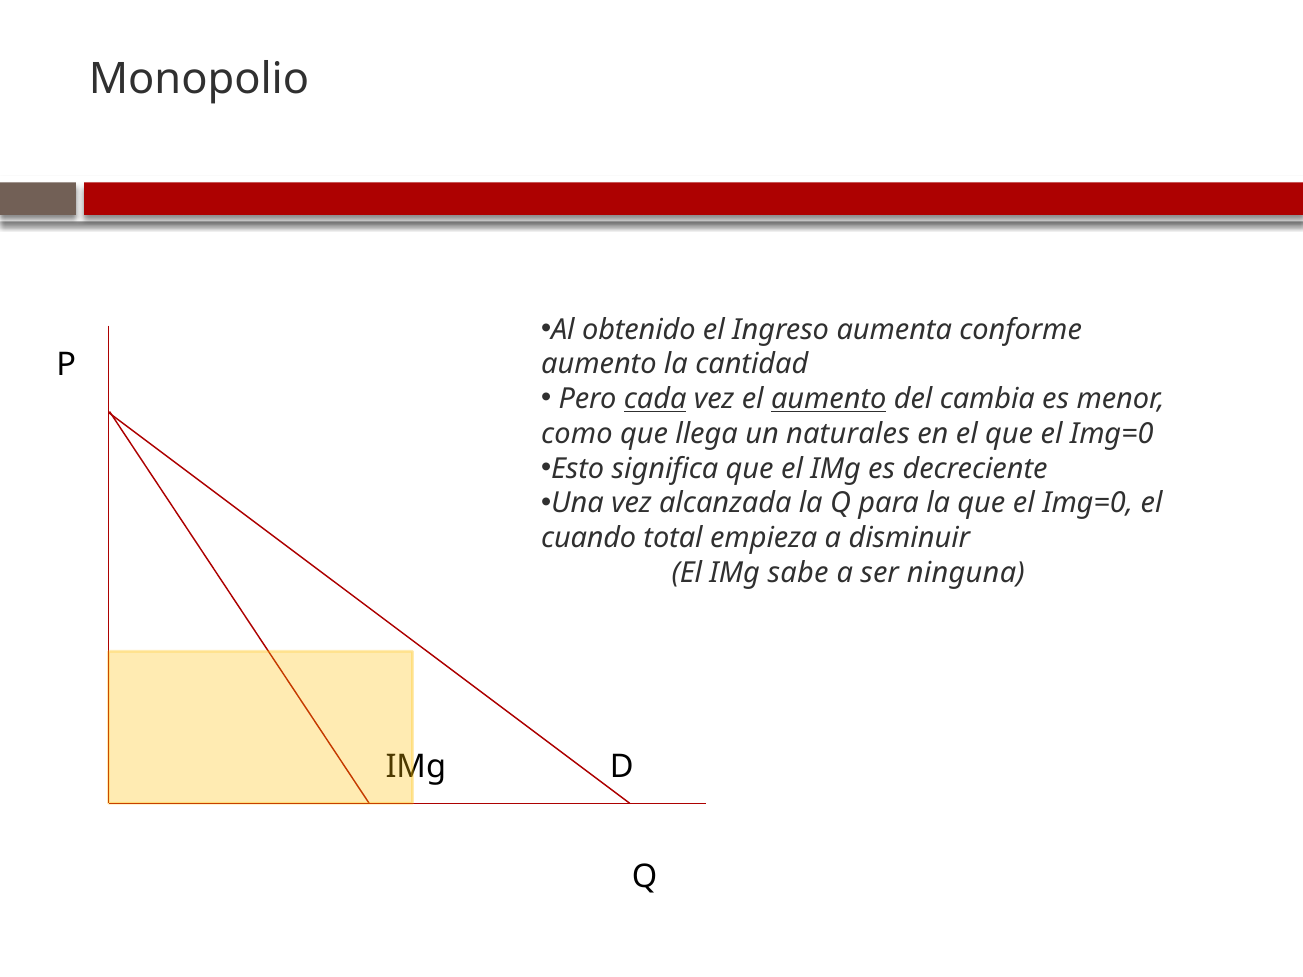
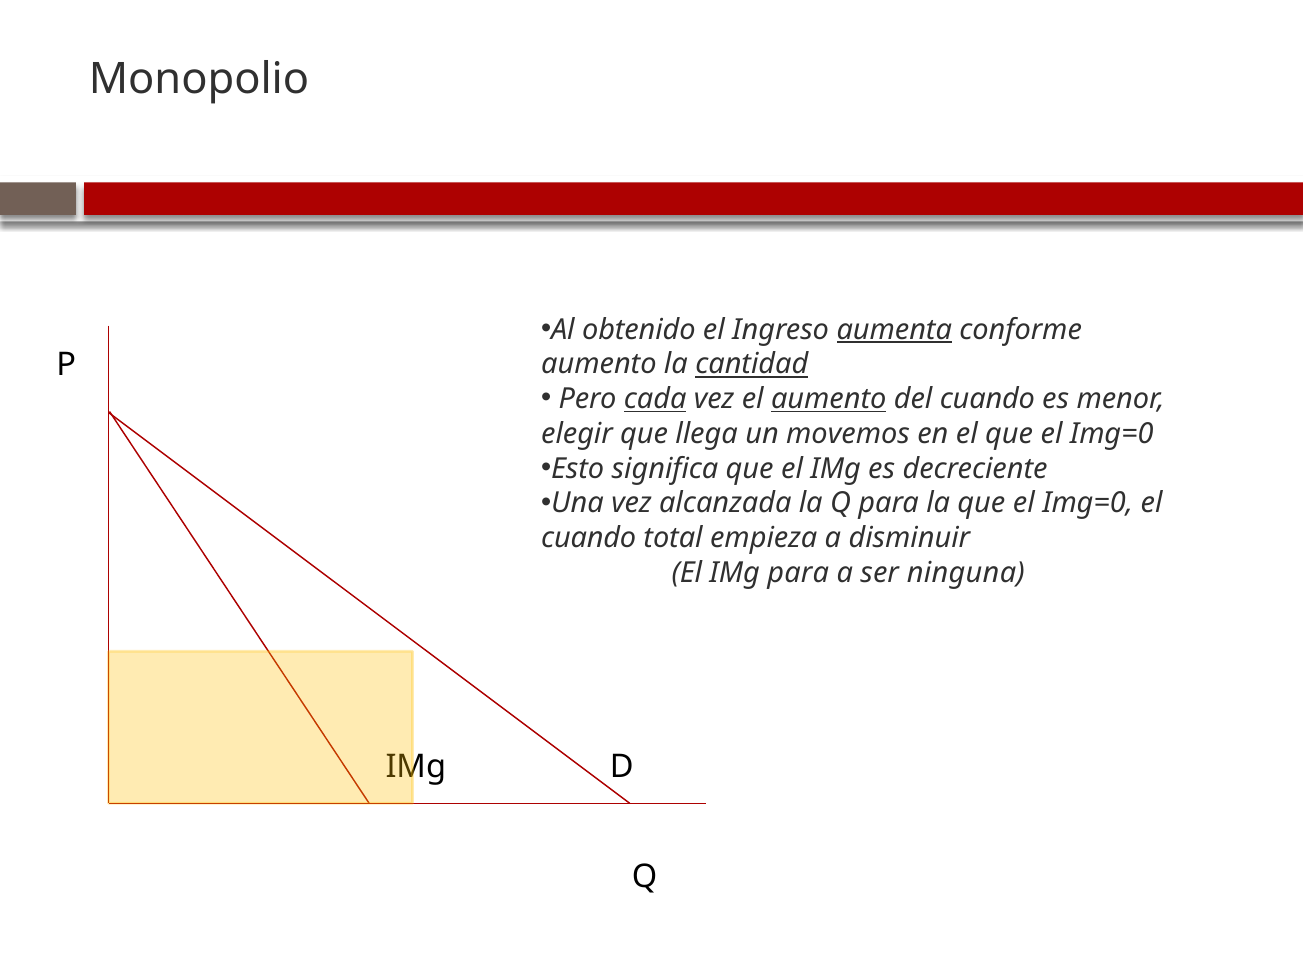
aumenta underline: none -> present (894, 330)
cantidad underline: none -> present (752, 364)
del cambia: cambia -> cuando (987, 399)
como: como -> elegir (577, 434)
naturales: naturales -> movemos (848, 434)
IMg sabe: sabe -> para (798, 573)
